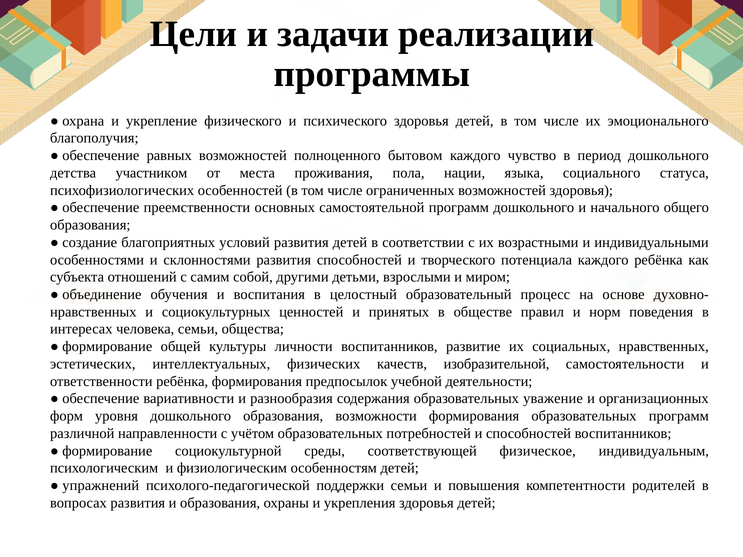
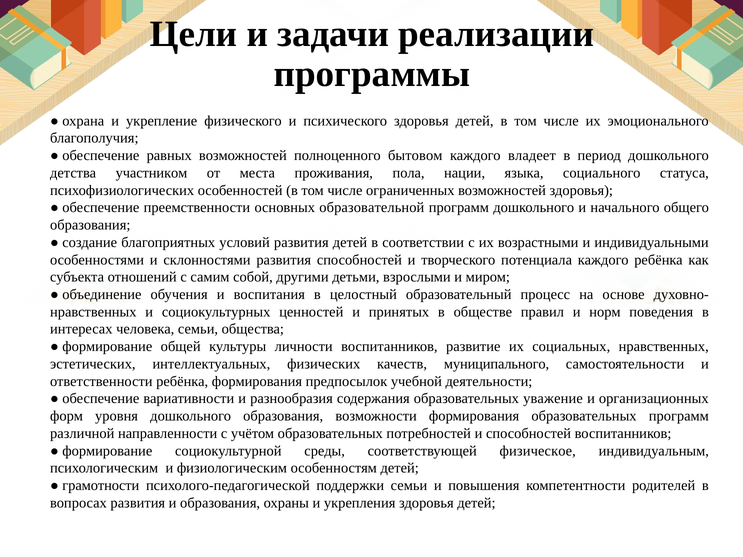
чувство: чувство -> владеет (532, 156)
самостоятельной: самостоятельной -> образовательной (372, 208)
изобразительной: изобразительной -> муниципального (497, 364)
упражнений: упражнений -> грамотности (101, 486)
